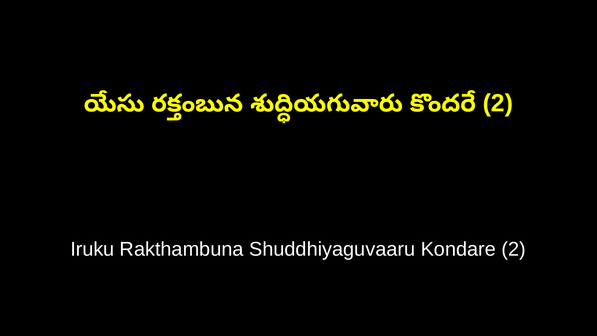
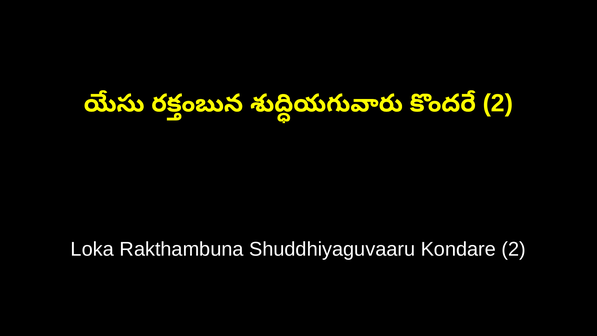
Iruku: Iruku -> Loka (92, 249)
